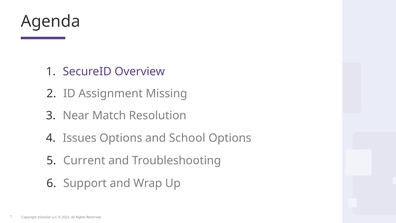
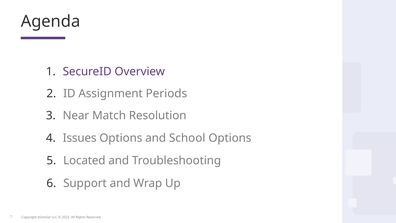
Missing: Missing -> Periods (166, 93)
Current: Current -> Located (84, 160)
